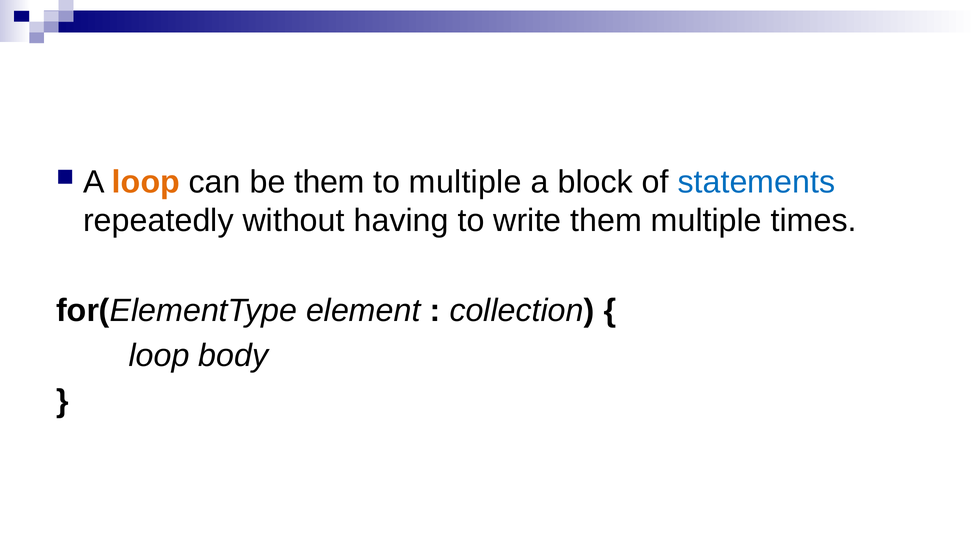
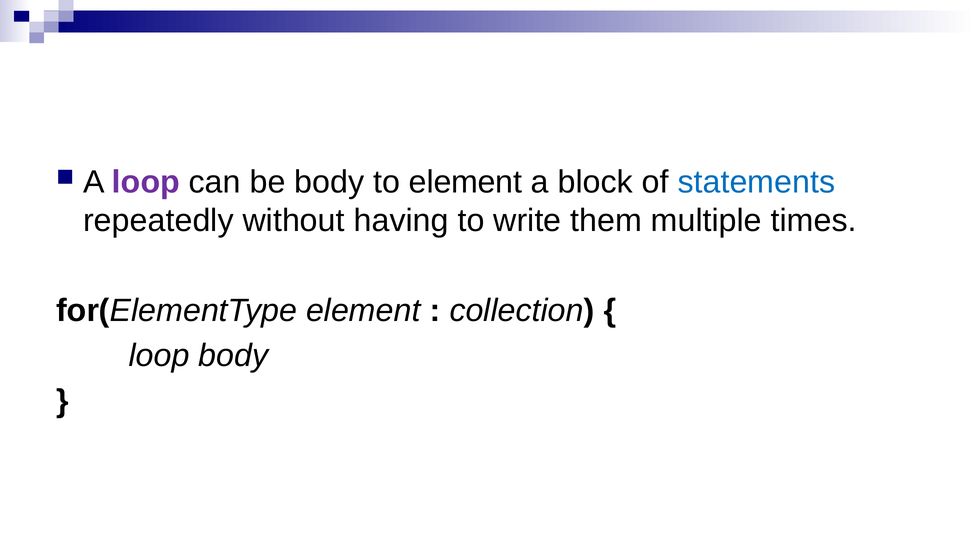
loop colour: orange -> purple (146, 182)
be them: them -> body (329, 182)
to multiple: multiple -> element (466, 182)
